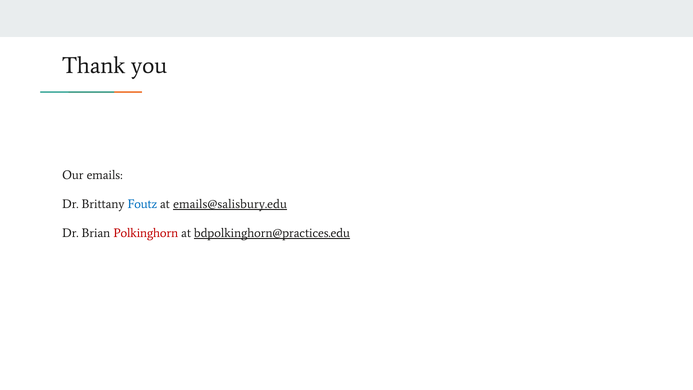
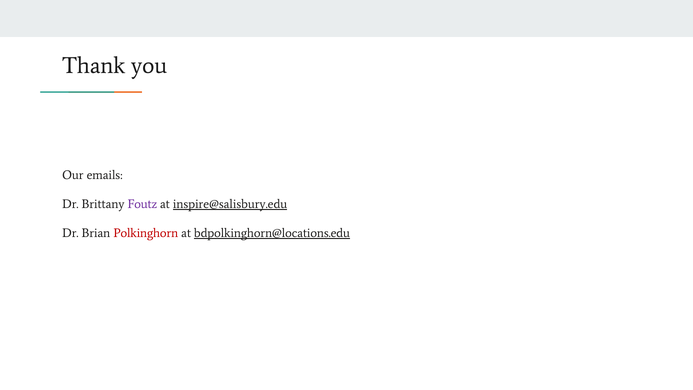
Foutz colour: blue -> purple (142, 204)
emails@salisbury.edu: emails@salisbury.edu -> inspire@salisbury.edu (230, 204)
bdpolkinghorn@practices.edu: bdpolkinghorn@practices.edu -> bdpolkinghorn@locations.edu (272, 233)
